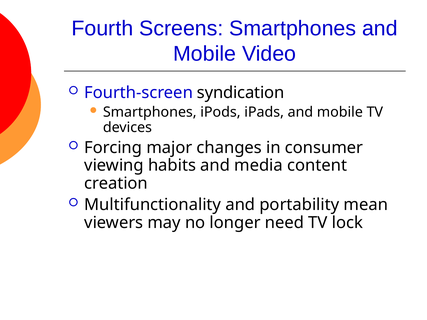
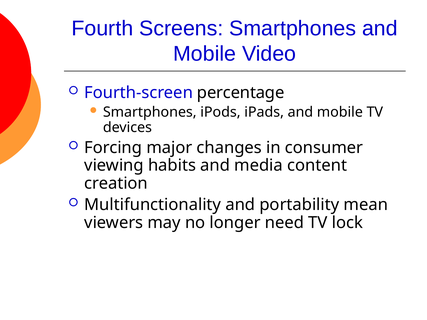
syndication: syndication -> percentage (241, 93)
